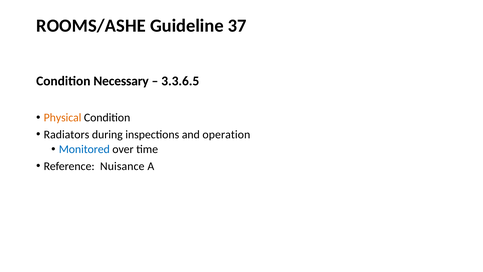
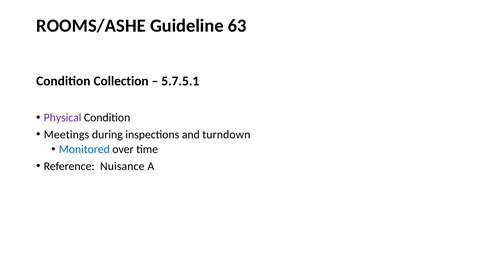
37: 37 -> 63 (237, 26)
Necessary: Necessary -> Collection (121, 81)
3.3.6.5: 3.3.6.5 -> 5.7.5.1 (180, 81)
Physical colour: orange -> purple (63, 117)
Radiators: Radiators -> Meetings (66, 134)
operation: operation -> turndown (226, 134)
